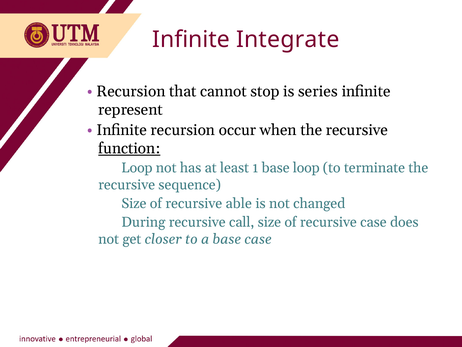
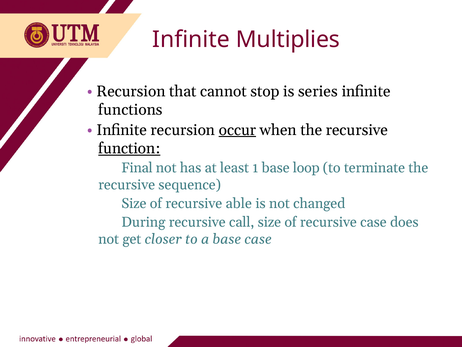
Integrate: Integrate -> Multiplies (288, 39)
represent: represent -> functions (130, 110)
occur underline: none -> present (237, 130)
Loop: Loop -> Final (137, 168)
